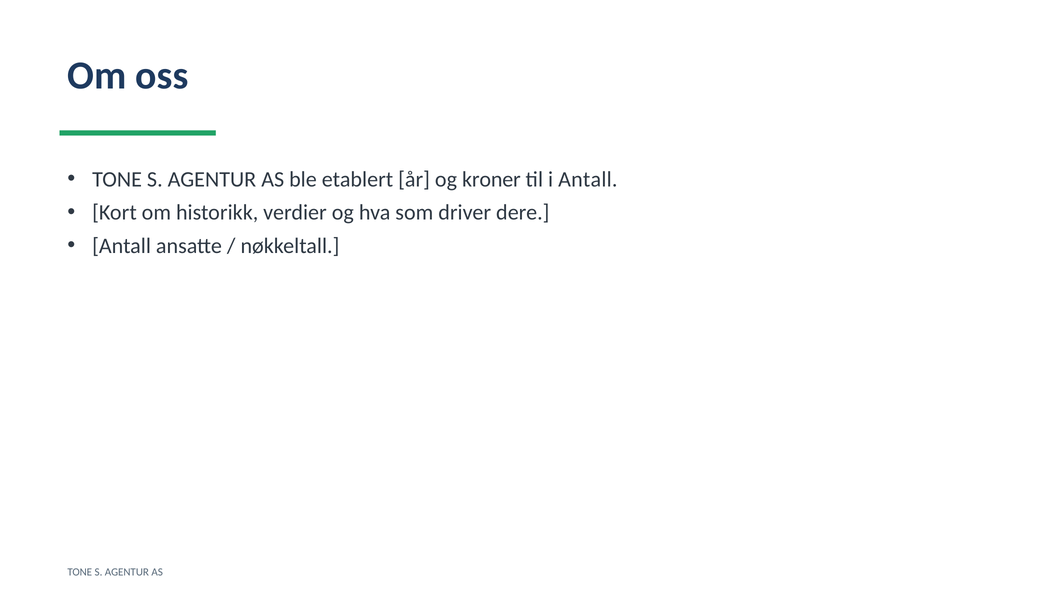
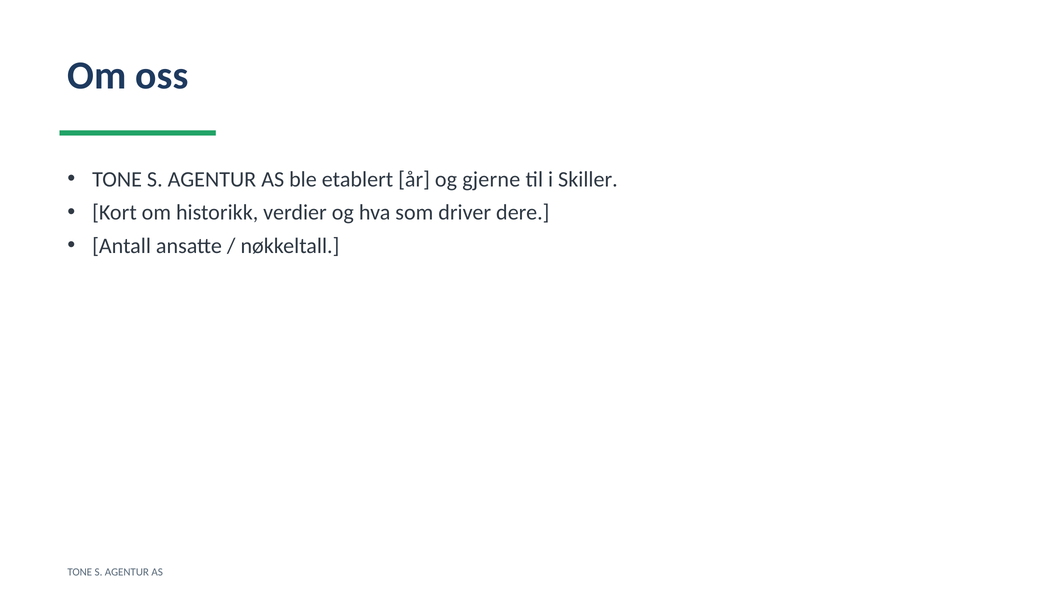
kroner: kroner -> gjerne (491, 179)
i Antall: Antall -> Skiller (588, 179)
